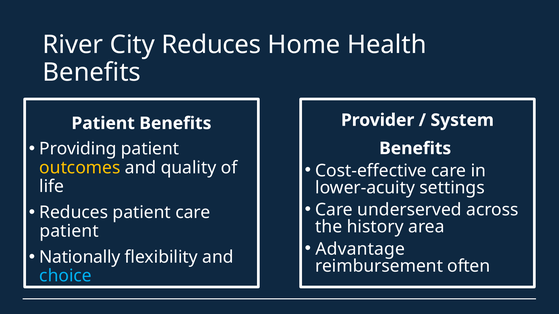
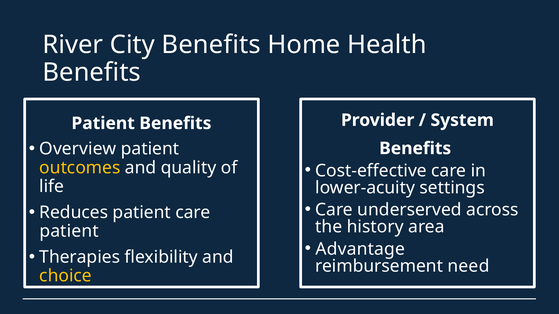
City Reduces: Reduces -> Benefits (211, 45)
Providing: Providing -> Overview (78, 149)
Nationally: Nationally -> Therapies (80, 257)
often: often -> need (469, 266)
choice colour: light blue -> yellow (66, 276)
